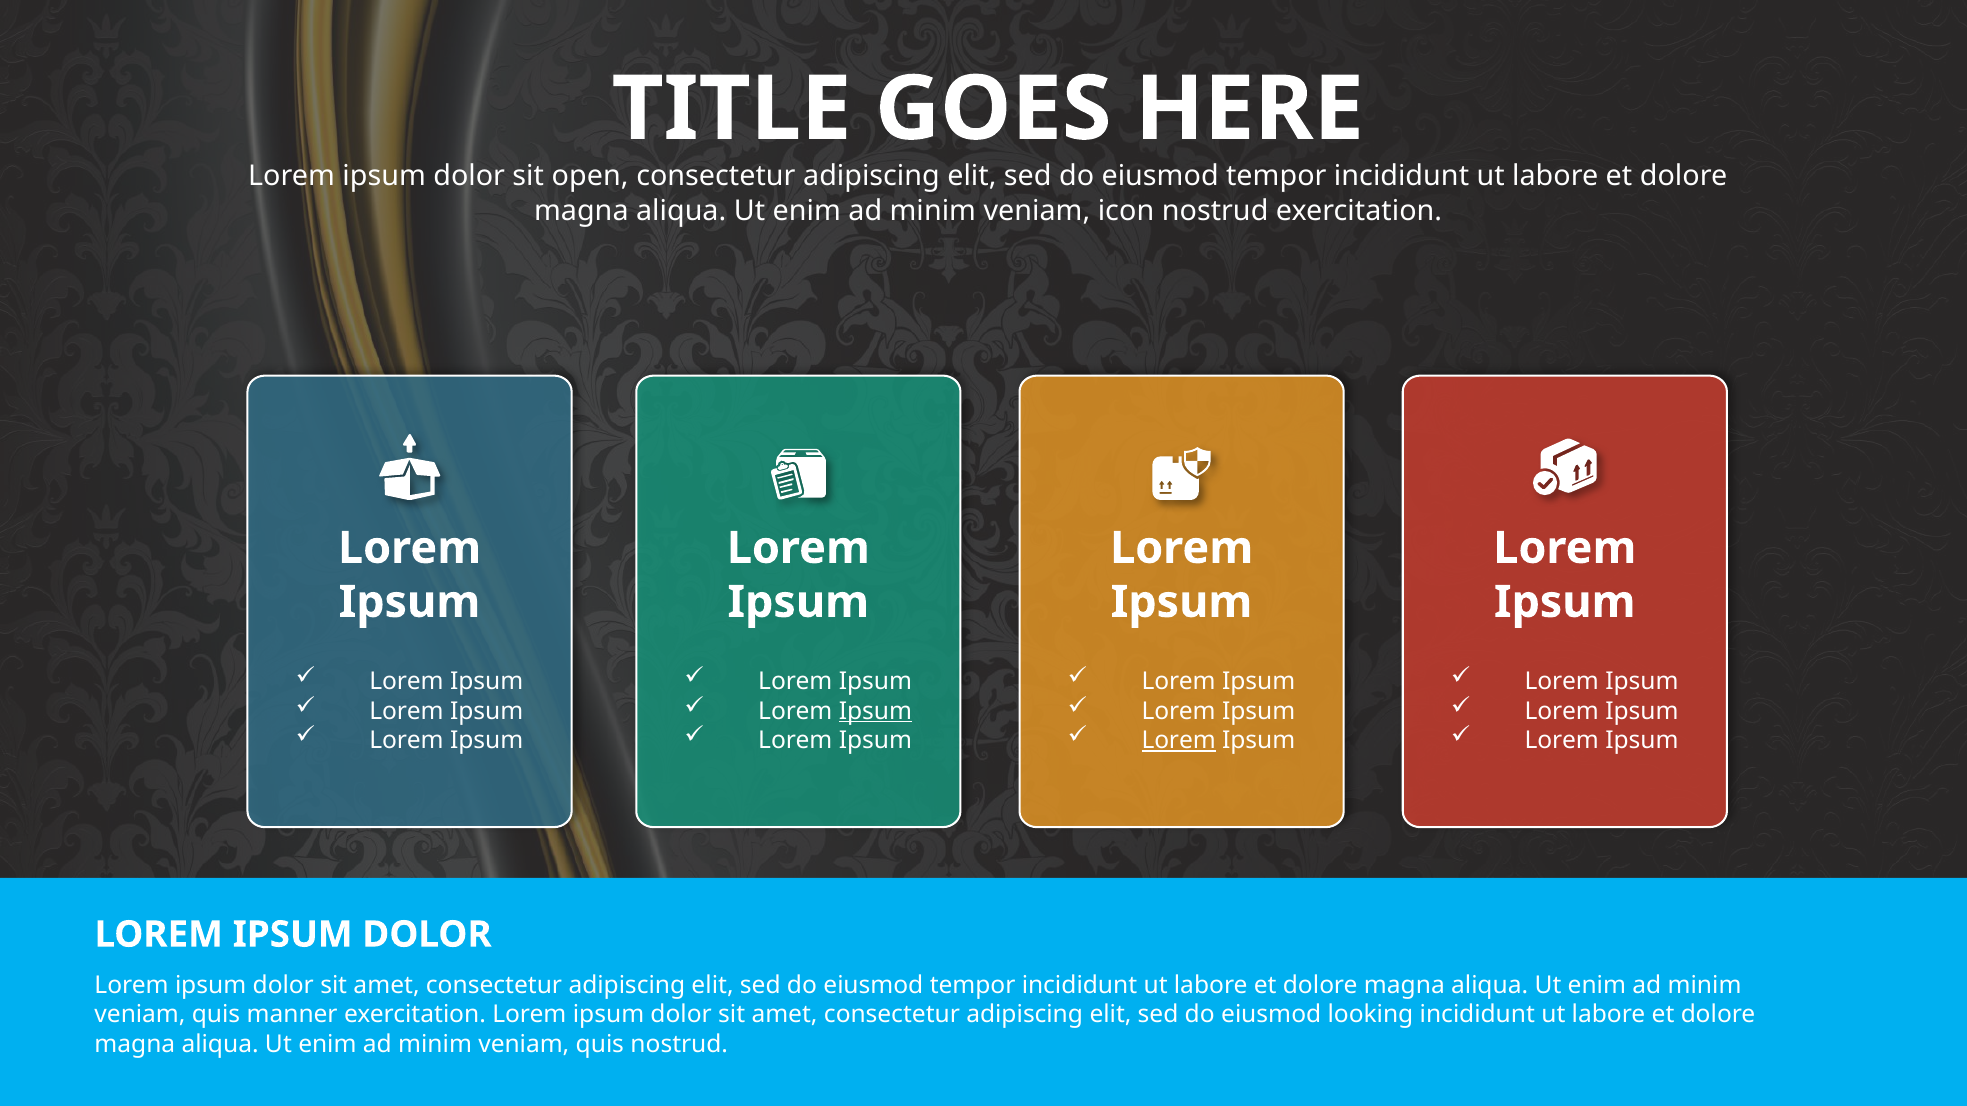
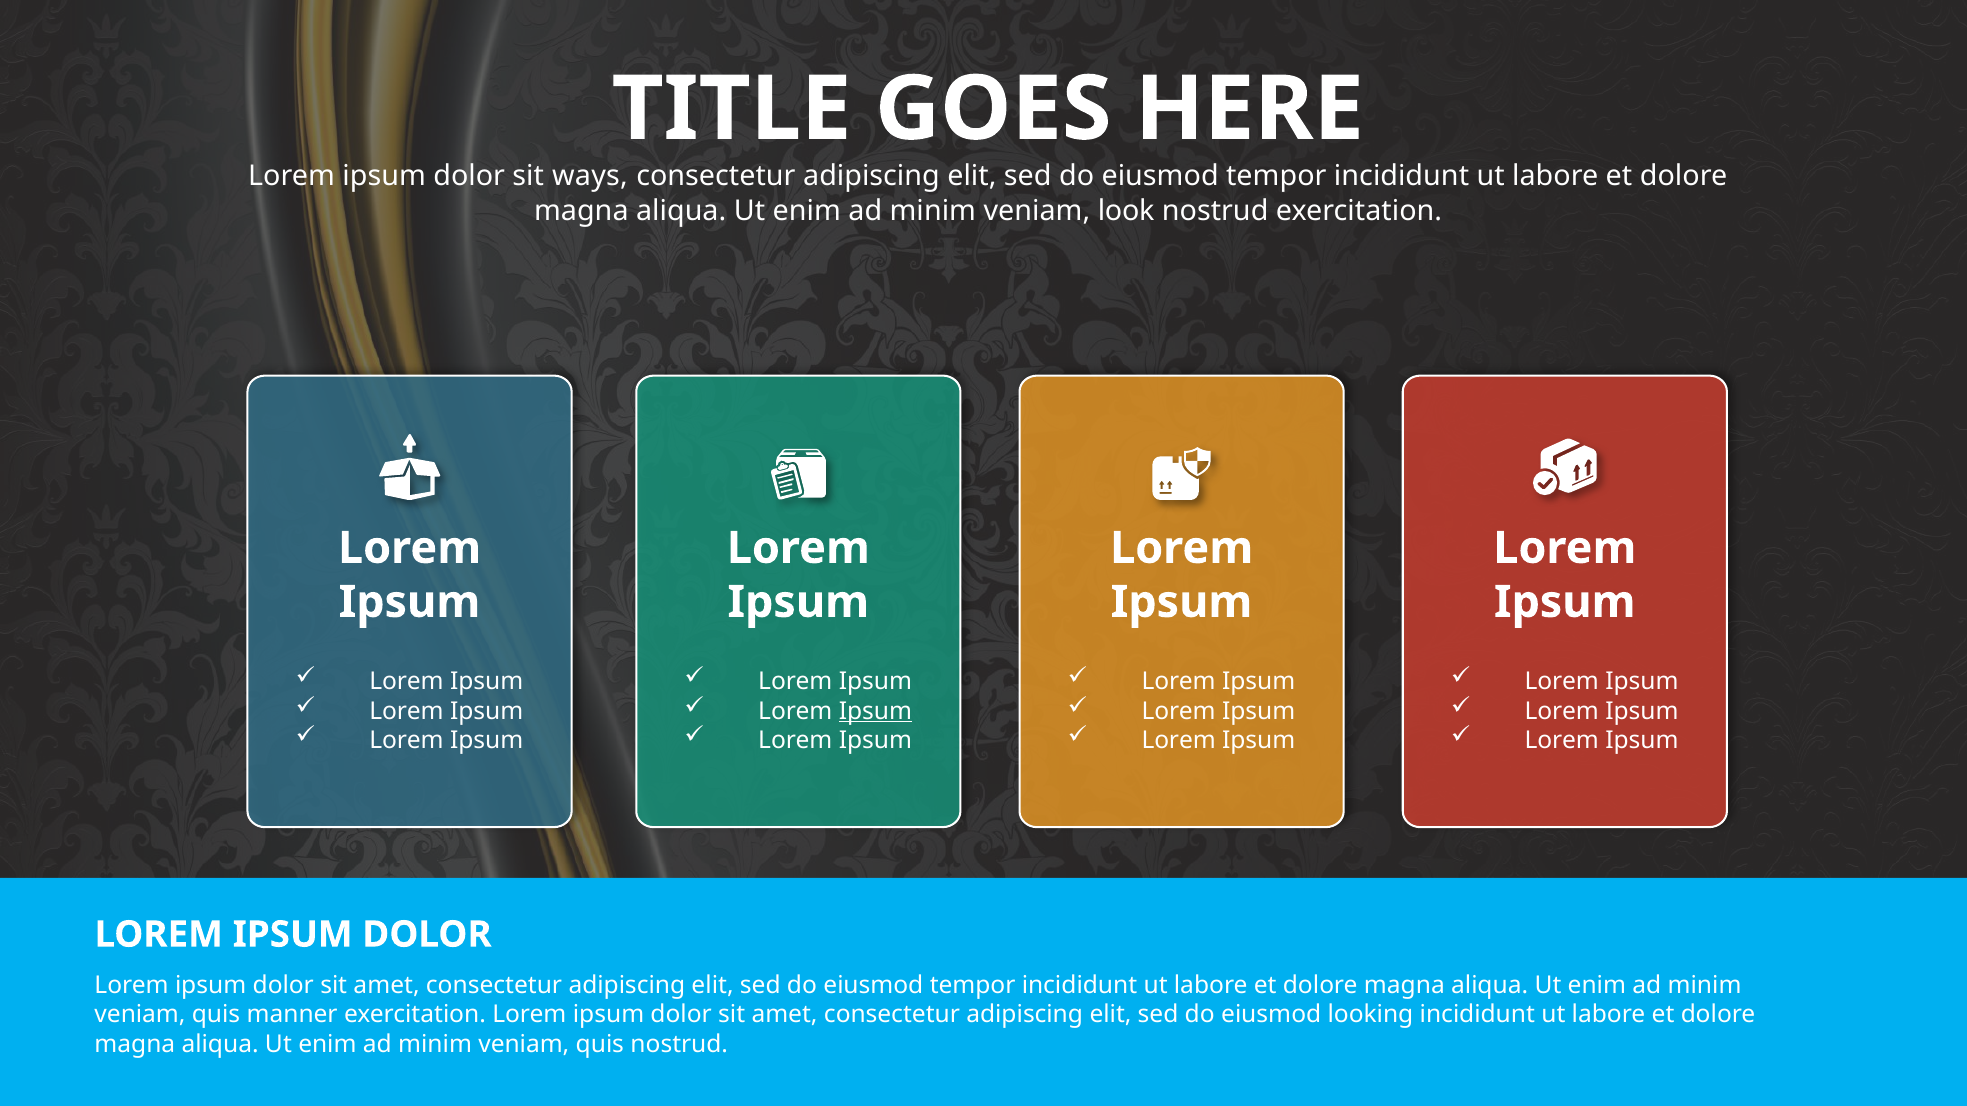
open: open -> ways (590, 176)
icon: icon -> look (1126, 211)
Lorem underline: present -> none (1179, 741)
